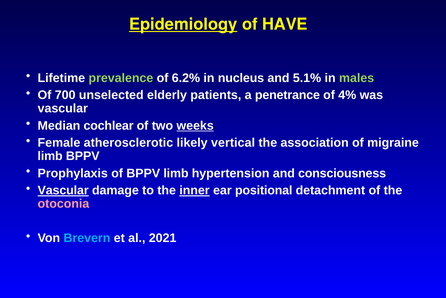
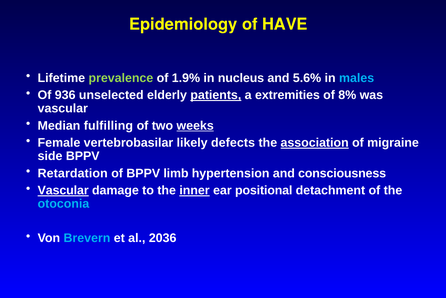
Epidemiology underline: present -> none (183, 24)
6.2%: 6.2% -> 1.9% (186, 78)
5.1%: 5.1% -> 5.6% (307, 78)
males colour: light green -> light blue (357, 78)
700: 700 -> 936 (65, 95)
patients underline: none -> present (216, 95)
penetrance: penetrance -> extremities (287, 95)
4%: 4% -> 8% (347, 95)
cochlear: cochlear -> fulfilling (108, 125)
atherosclerotic: atherosclerotic -> vertebrobasilar (128, 142)
vertical: vertical -> defects (233, 142)
association underline: none -> present (315, 142)
limb: limb -> side (50, 156)
Prophylaxis: Prophylaxis -> Retardation (73, 173)
otoconia colour: pink -> light blue (63, 203)
2021: 2021 -> 2036 (163, 238)
